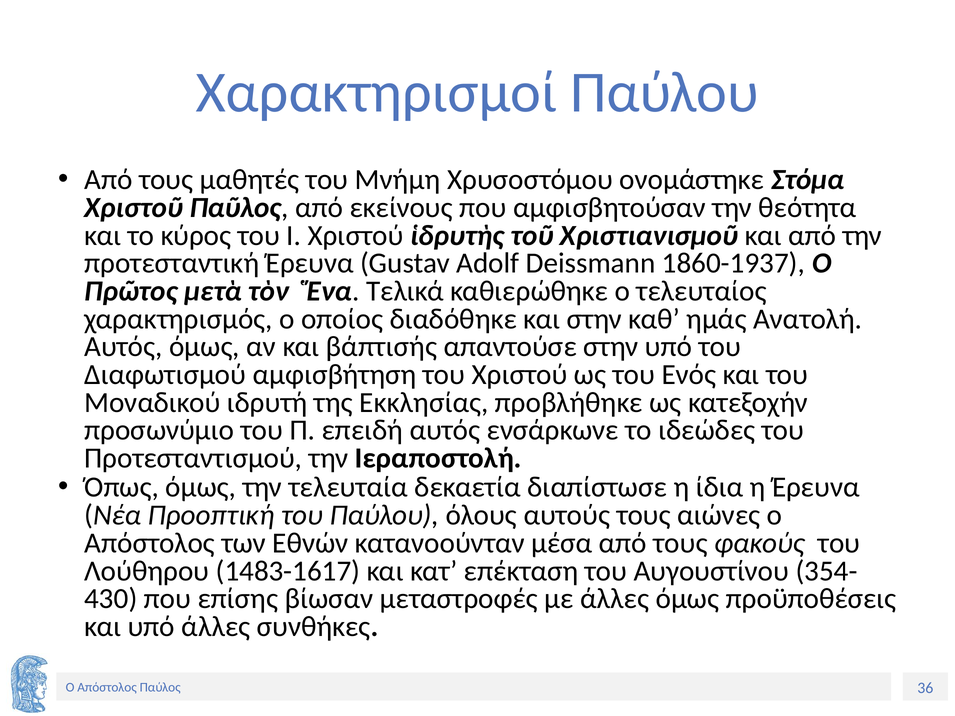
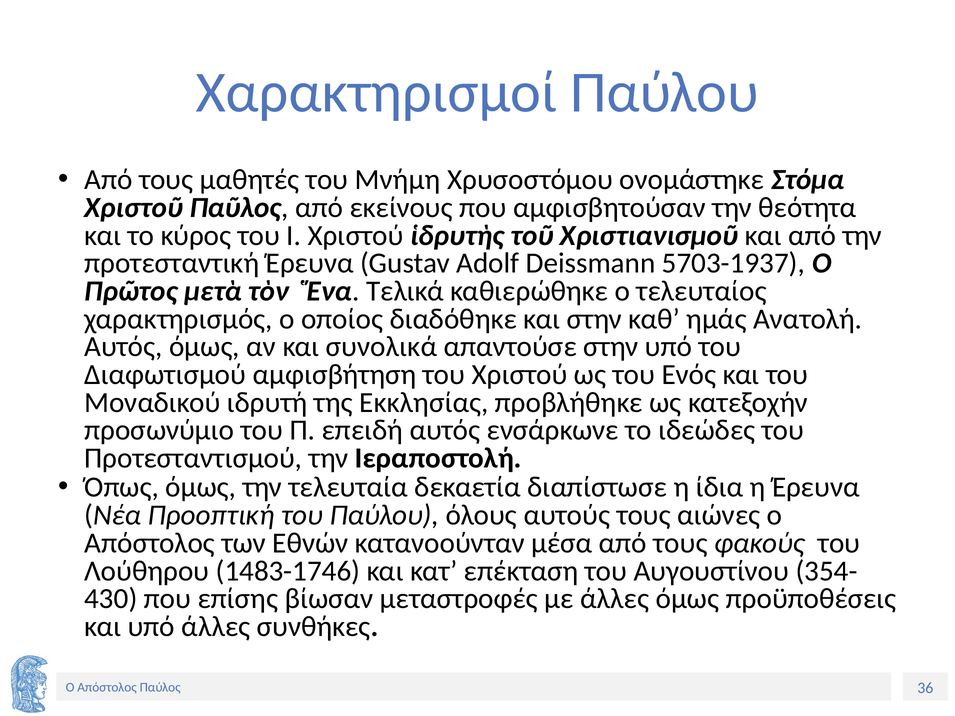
1860-1937: 1860-1937 -> 5703-1937 (734, 263)
βάπτισής: βάπτισής -> συνολικά (381, 347)
1483-1617: 1483-1617 -> 1483-1746 (288, 571)
